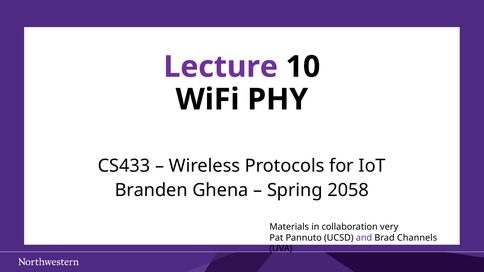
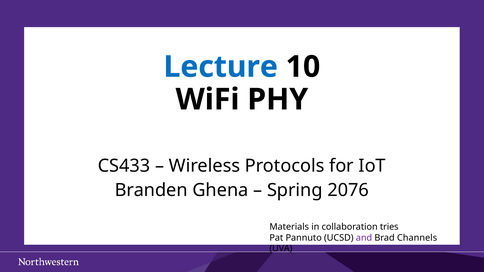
Lecture colour: purple -> blue (221, 67)
2058: 2058 -> 2076 (348, 191)
very: very -> tries (389, 227)
